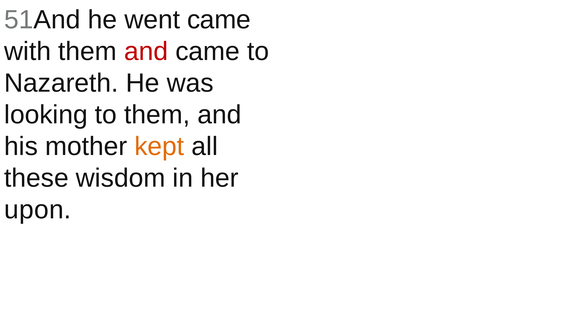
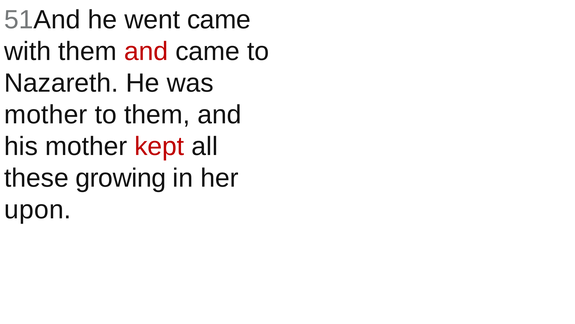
looking: looking -> mother (46, 115)
kept colour: orange -> red (159, 146)
wisdom: wisdom -> growing (121, 178)
